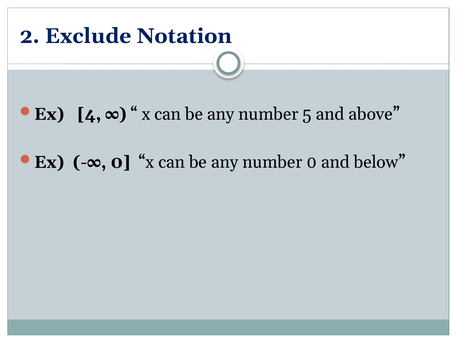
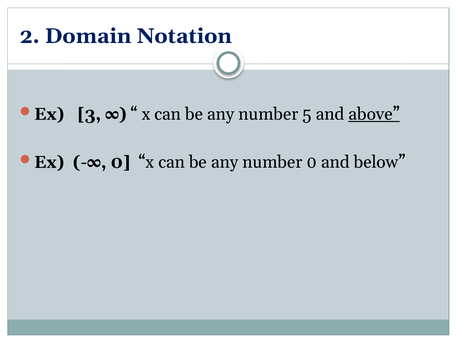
Exclude: Exclude -> Domain (88, 36)
4: 4 -> 3 (89, 114)
above underline: none -> present (374, 114)
